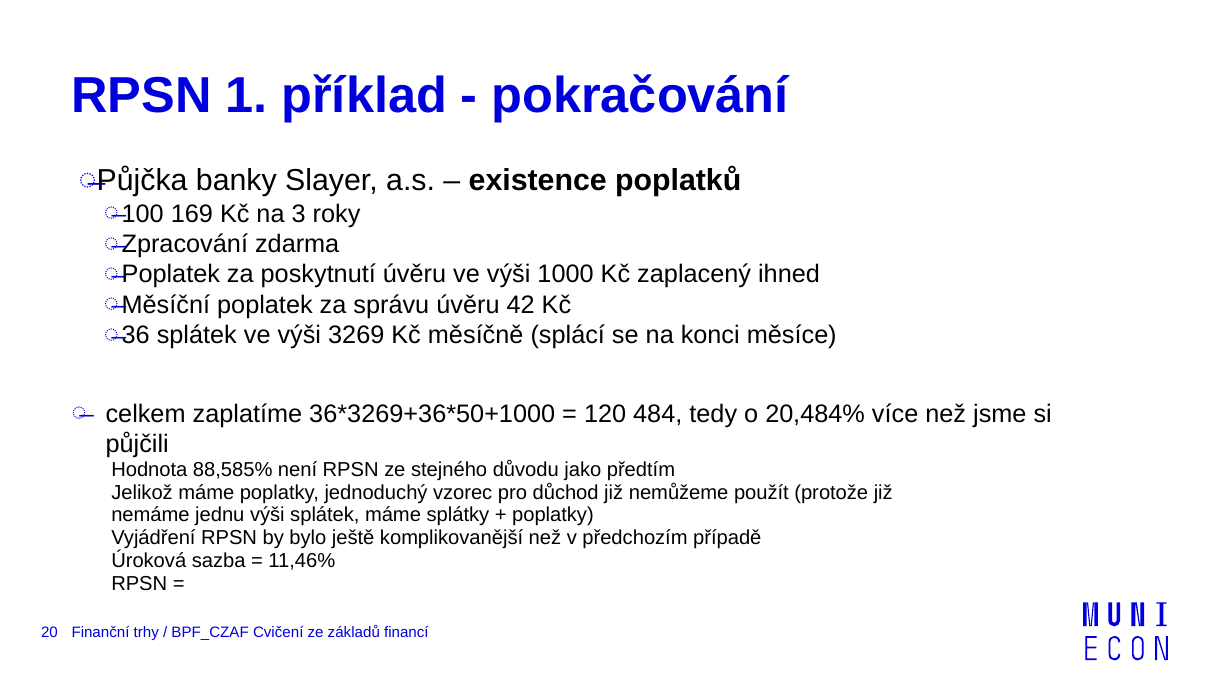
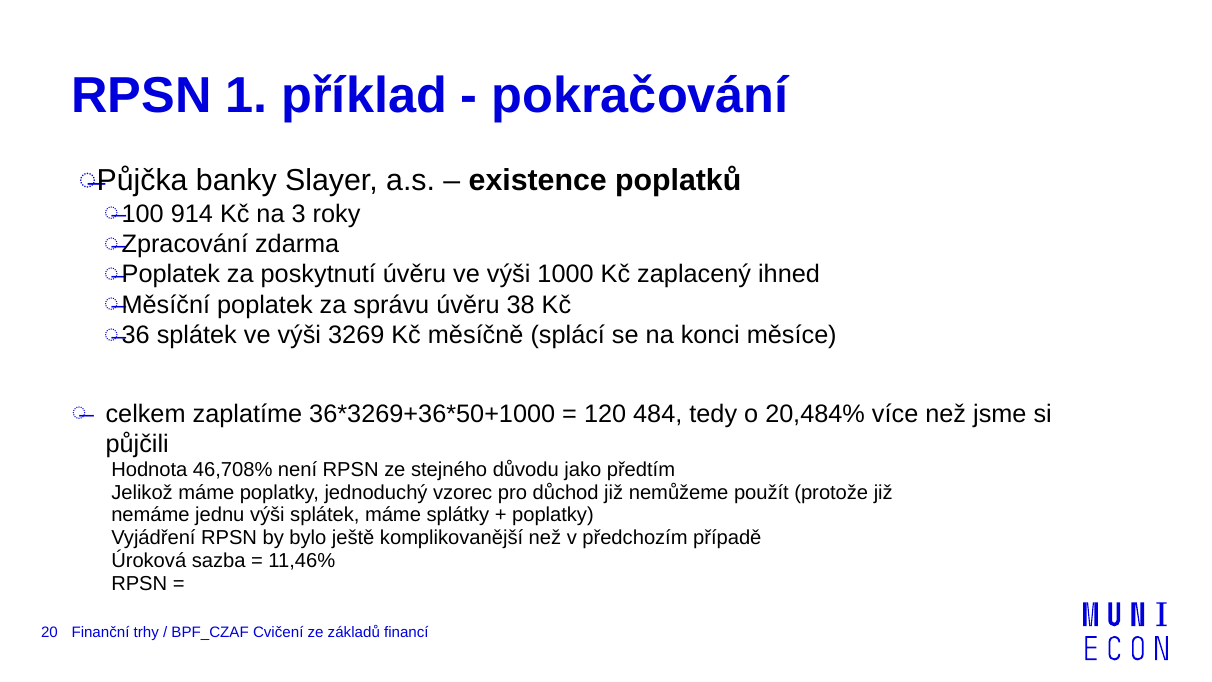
169: 169 -> 914 (192, 214)
42: 42 -> 38 (521, 305)
88,585%: 88,585% -> 46,708% (233, 470)
